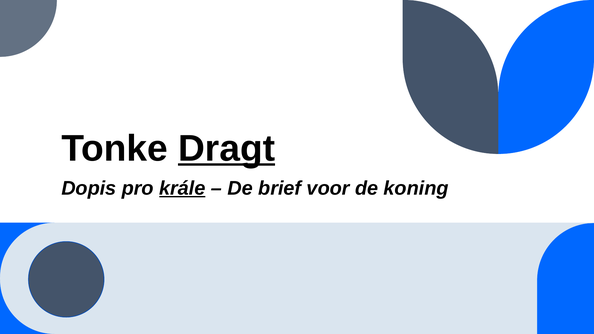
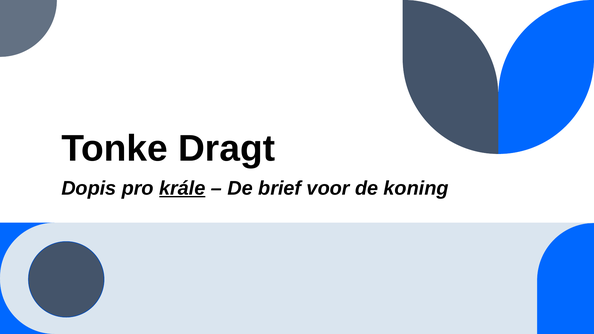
Dragt underline: present -> none (227, 148)
